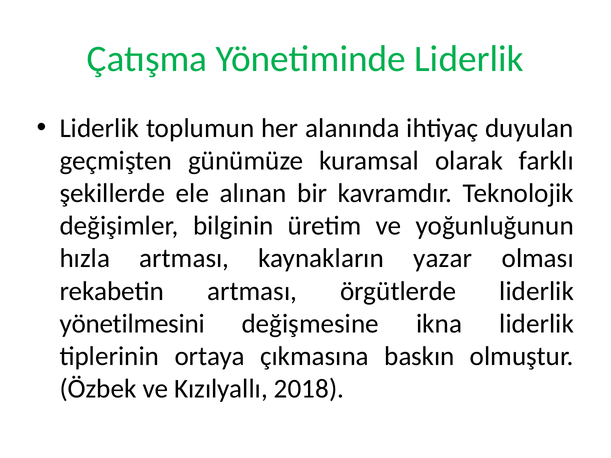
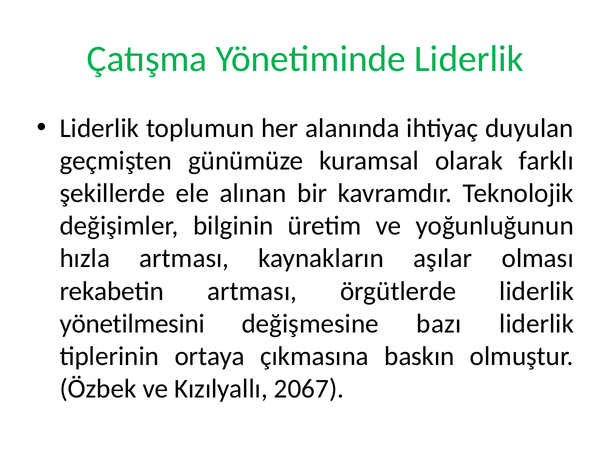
yazar: yazar -> aşılar (443, 259)
ikna: ikna -> bazı (439, 324)
2018: 2018 -> 2067 (309, 389)
